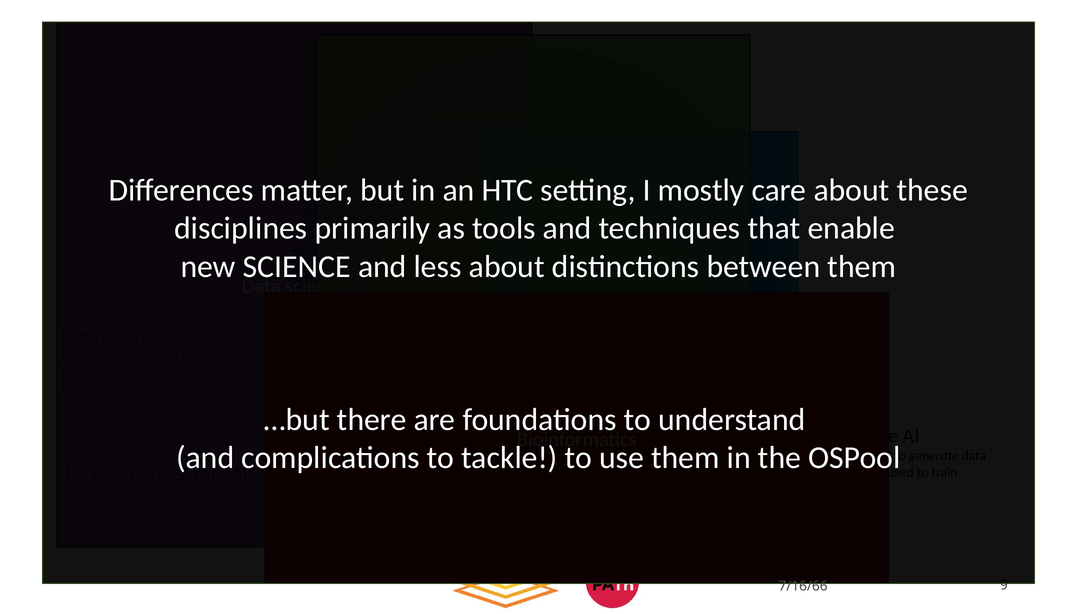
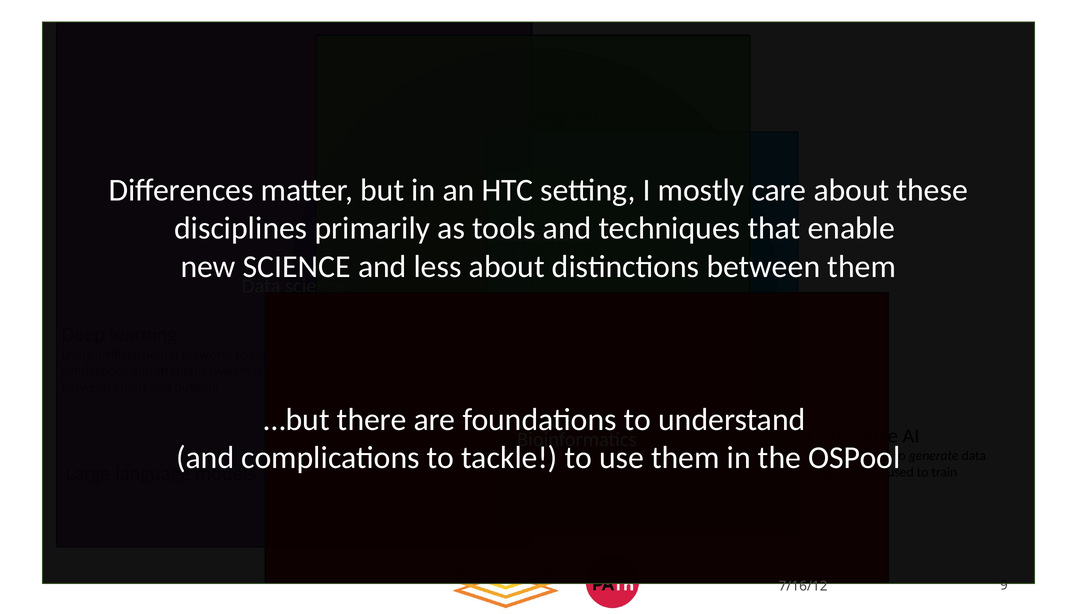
7/16/66: 7/16/66 -> 7/16/12 (803, 586)
